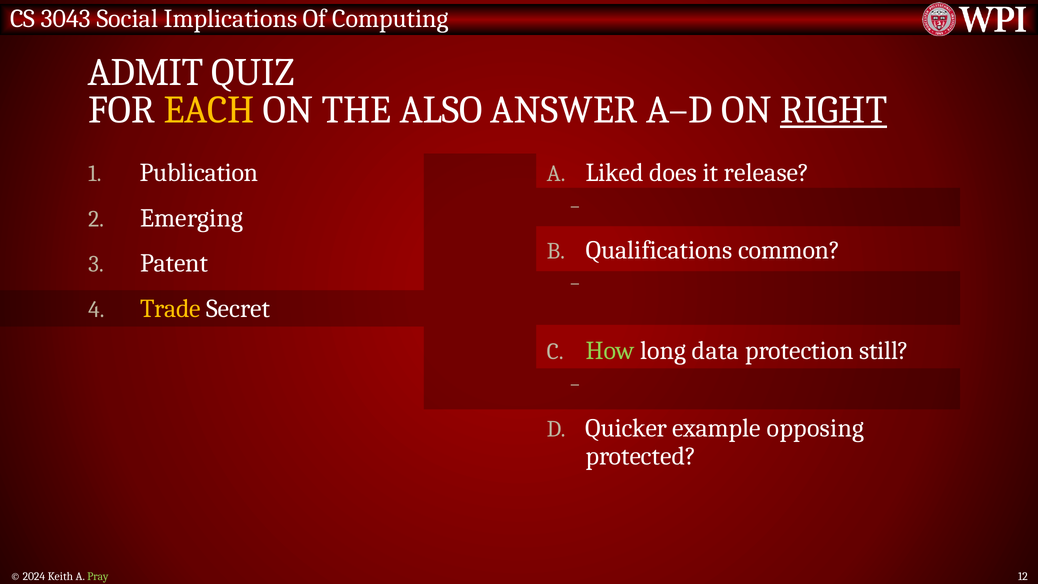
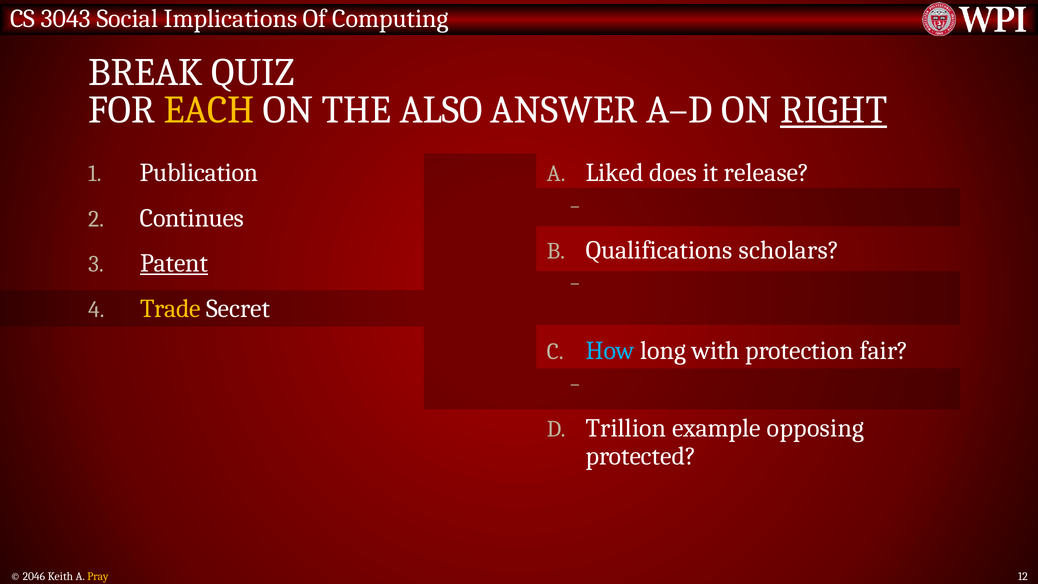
ADMIT: ADMIT -> BREAK (146, 73)
Emerging: Emerging -> Continues (192, 218)
common: common -> scholars (789, 250)
Patent underline: none -> present (174, 263)
How colour: light green -> light blue (610, 351)
data: data -> with (716, 351)
still: still -> fair (884, 351)
Quicker: Quicker -> Trillion (626, 428)
2024: 2024 -> 2046 (34, 576)
Pray colour: light green -> yellow (98, 576)
